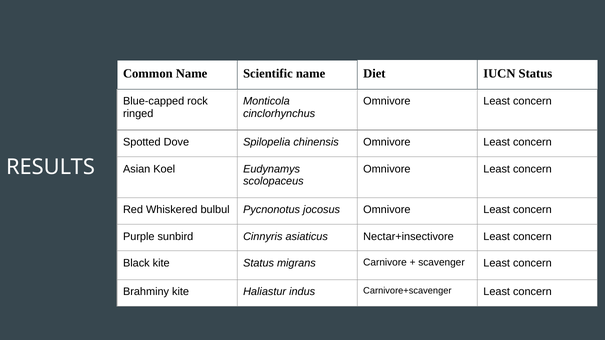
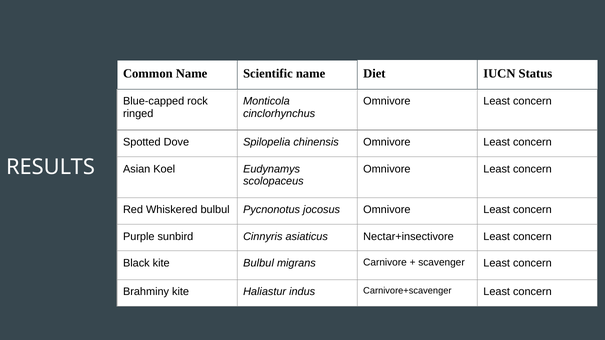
kite Status: Status -> Bulbul (259, 263)
